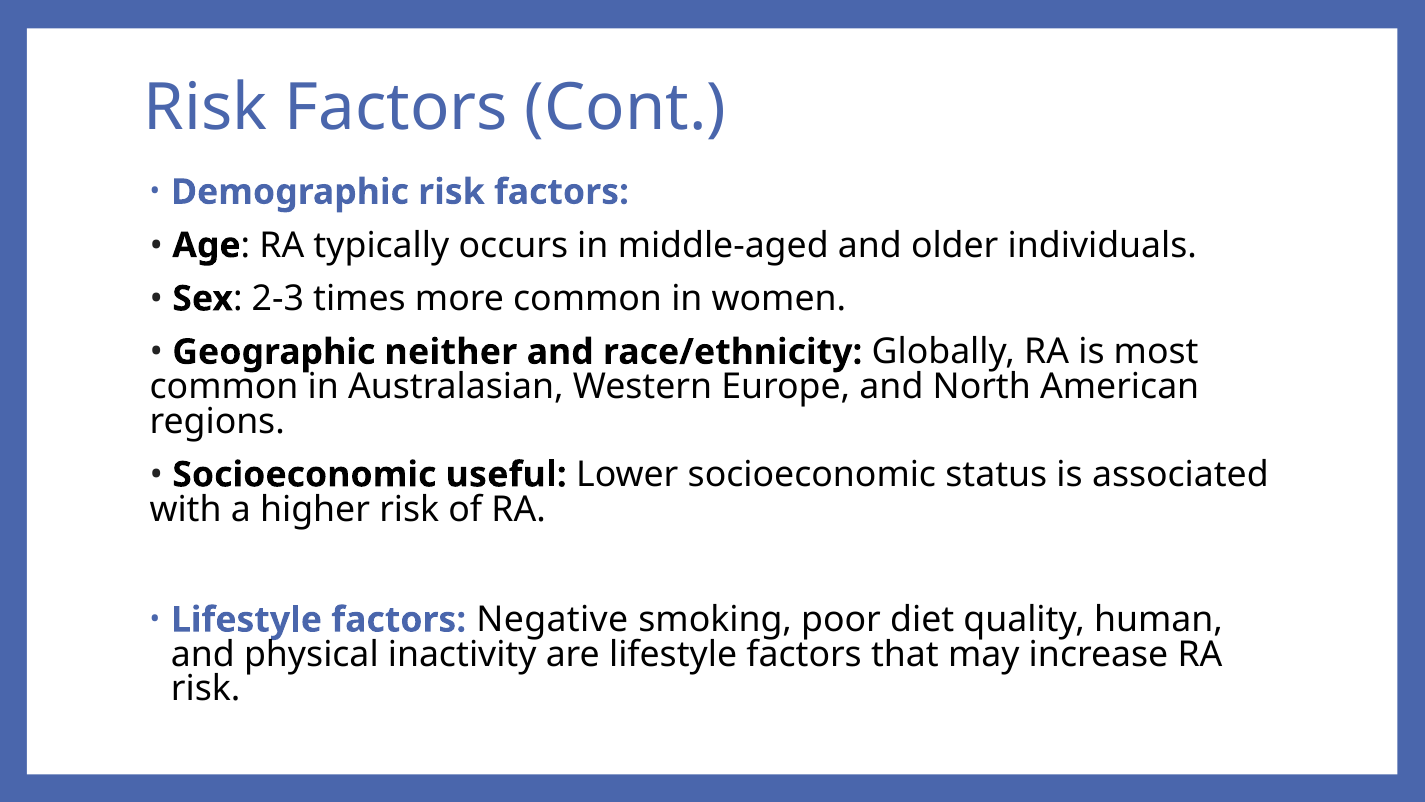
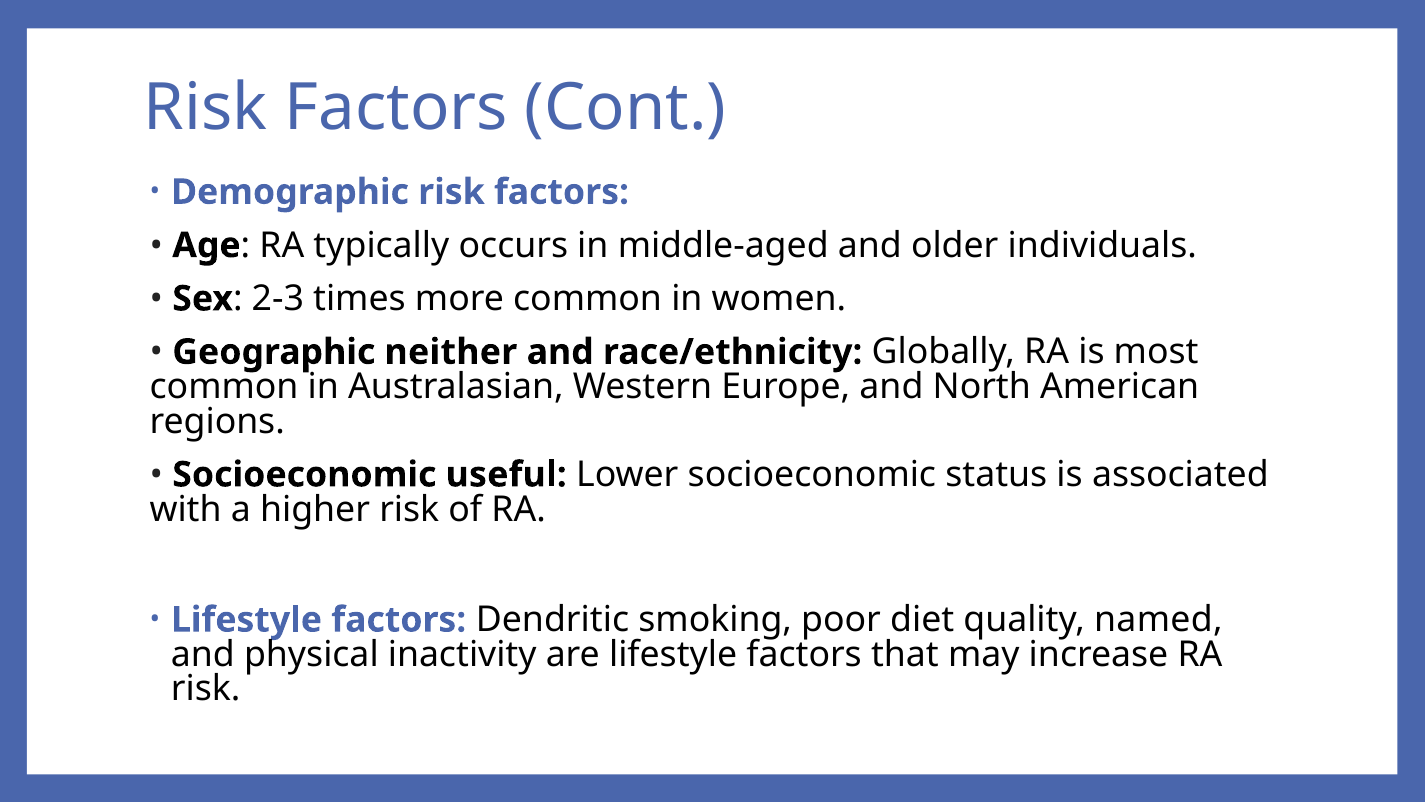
Negative: Negative -> Dendritic (552, 620)
human: human -> named (1158, 620)
